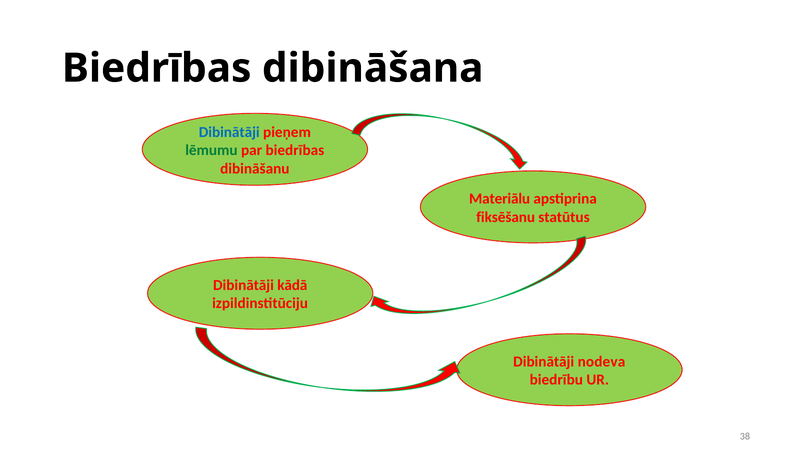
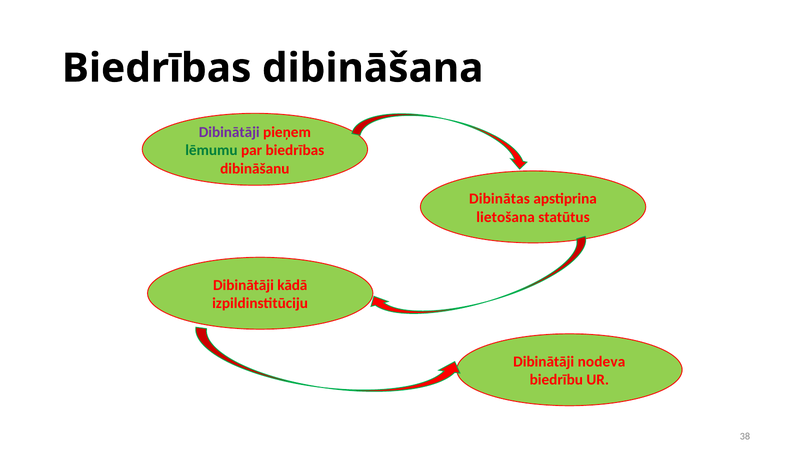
Dibinātāji colour: blue -> purple (229, 132)
Materiālu: Materiālu -> Dibinātas (499, 199)
fiksēšanu: fiksēšanu -> lietošana (506, 217)
